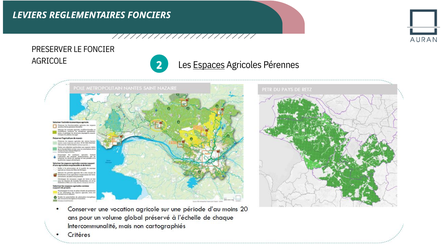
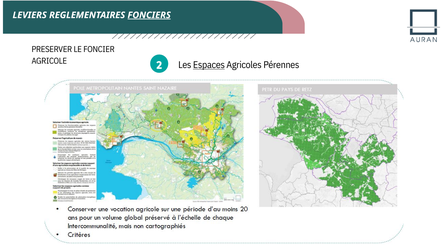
FONCIERS underline: none -> present (149, 15)
